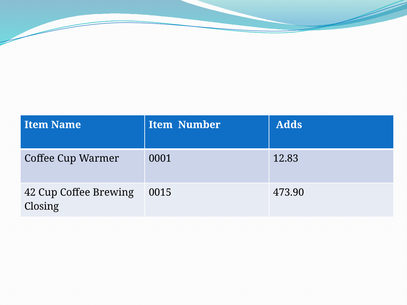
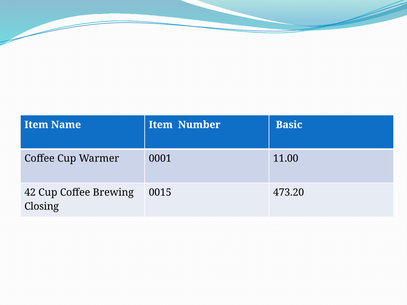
Adds: Adds -> Basic (289, 125)
12.83: 12.83 -> 11.00 (286, 159)
473.90: 473.90 -> 473.20 (289, 193)
